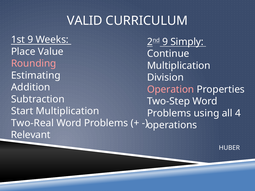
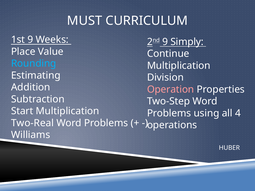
VALID: VALID -> MUST (85, 21)
Rounding colour: pink -> light blue (34, 64)
Relevant: Relevant -> Williams (31, 135)
